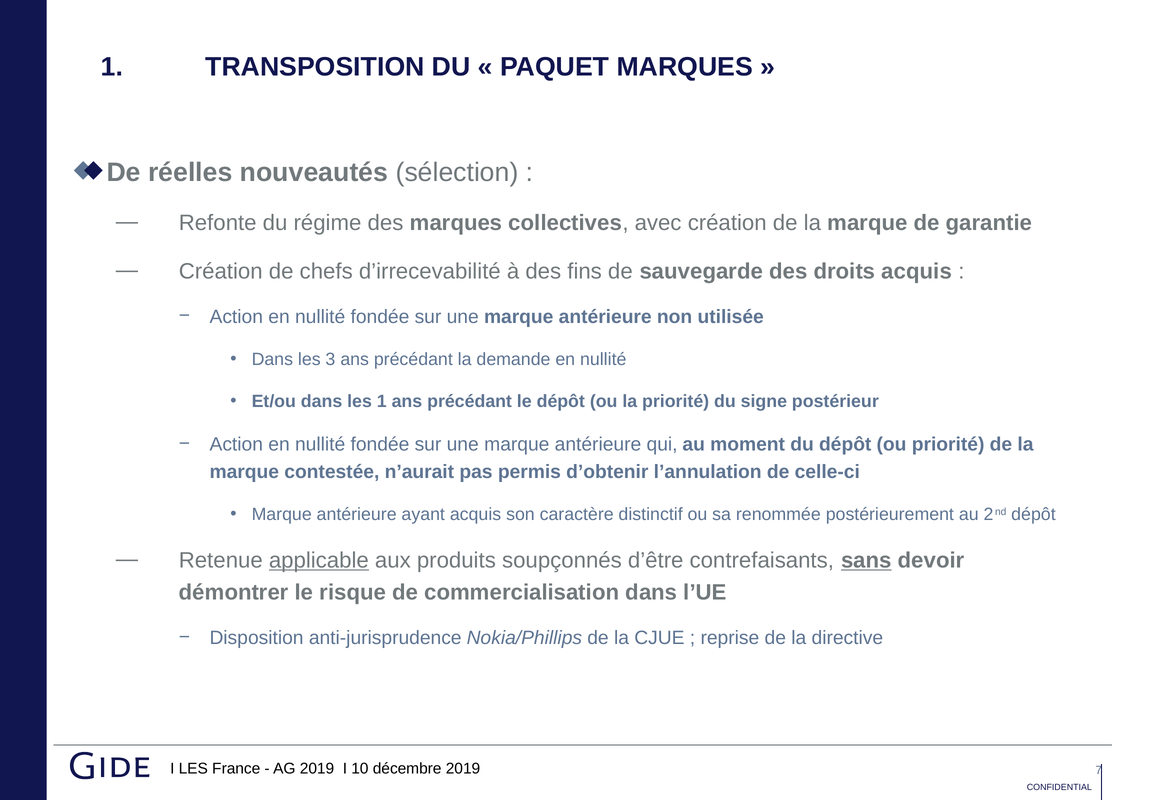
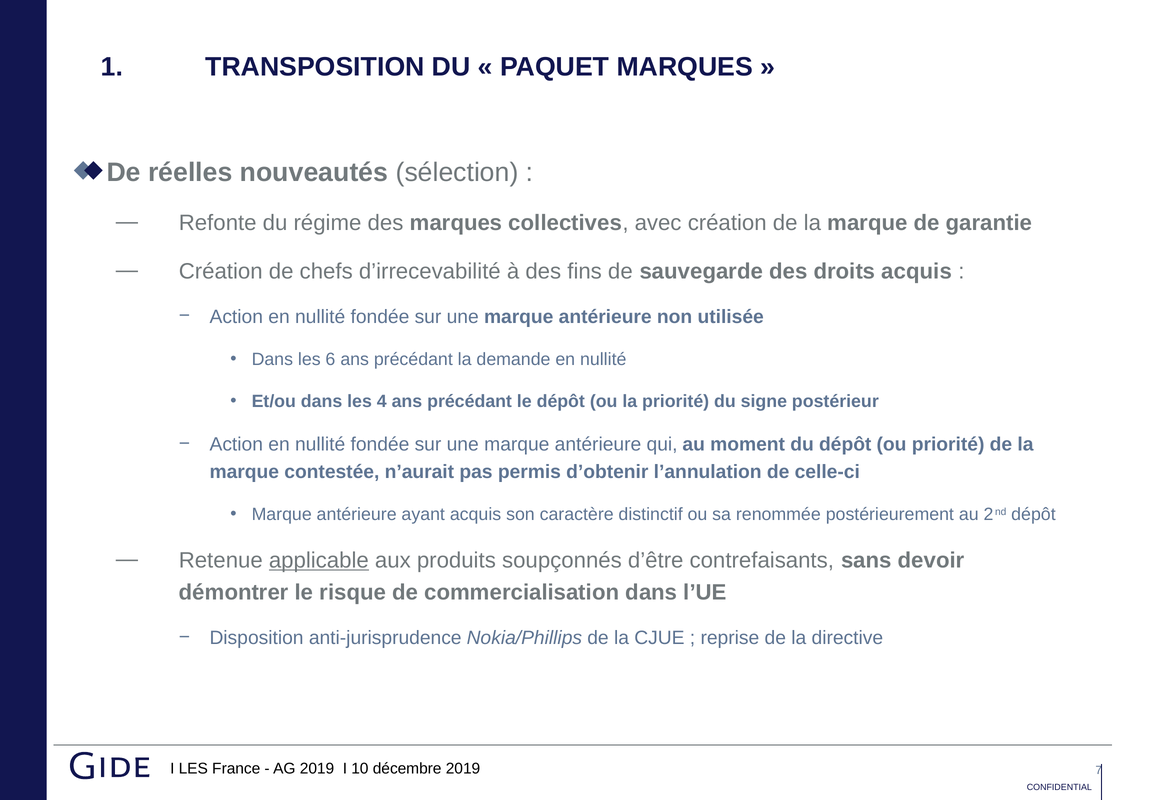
3: 3 -> 6 (330, 359)
les 1: 1 -> 4 (382, 401)
sans underline: present -> none (866, 561)
